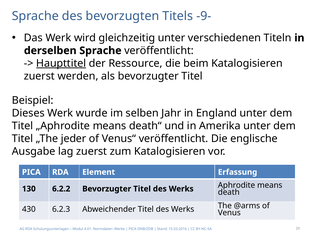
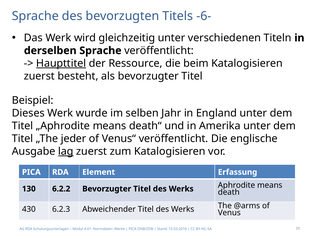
-9-: -9- -> -6- (204, 16)
werden: werden -> besteht (78, 76)
lag underline: none -> present (66, 151)
